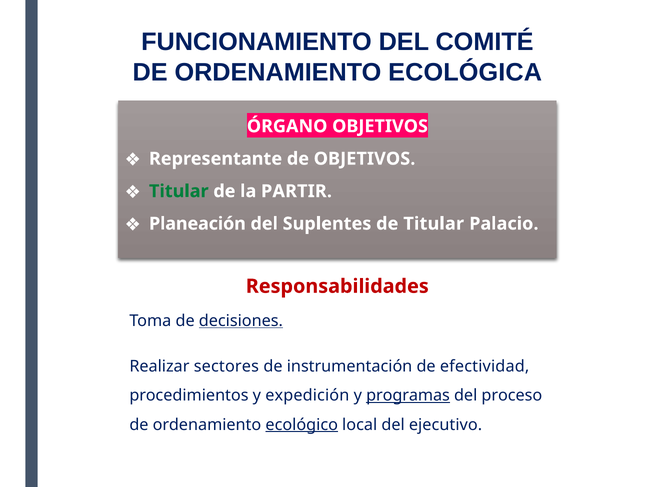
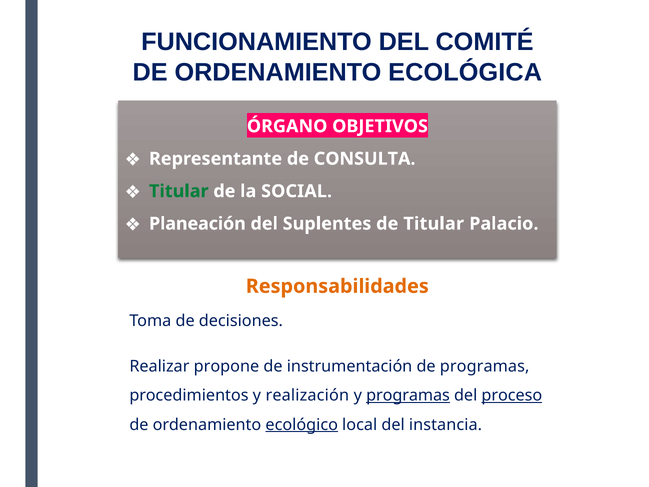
de OBJETIVOS: OBJETIVOS -> CONSULTA (365, 159)
PARTIR: PARTIR -> SOCIAL (297, 191)
Responsabilidades colour: red -> orange (337, 286)
decisiones underline: present -> none (241, 321)
sectores: sectores -> propone (226, 366)
de efectividad: efectividad -> programas (485, 366)
expedición: expedición -> realización (307, 395)
proceso underline: none -> present (512, 395)
ejecutivo: ejecutivo -> instancia (446, 424)
